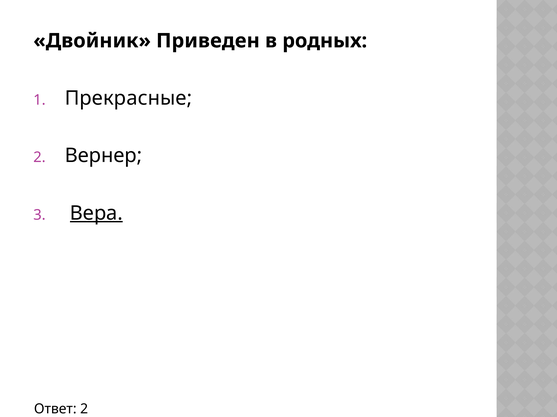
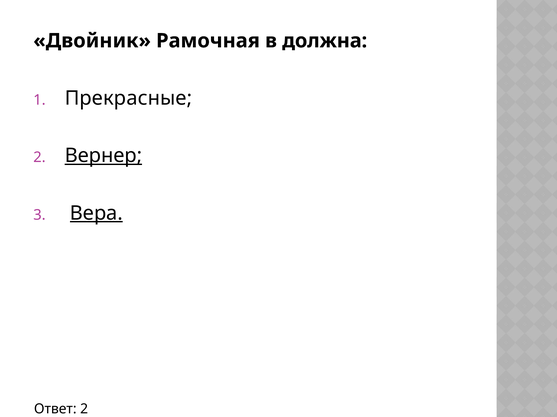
Приведен: Приведен -> Рамочная (208, 41)
родных: родных -> должна (325, 41)
Вернер underline: none -> present (103, 156)
